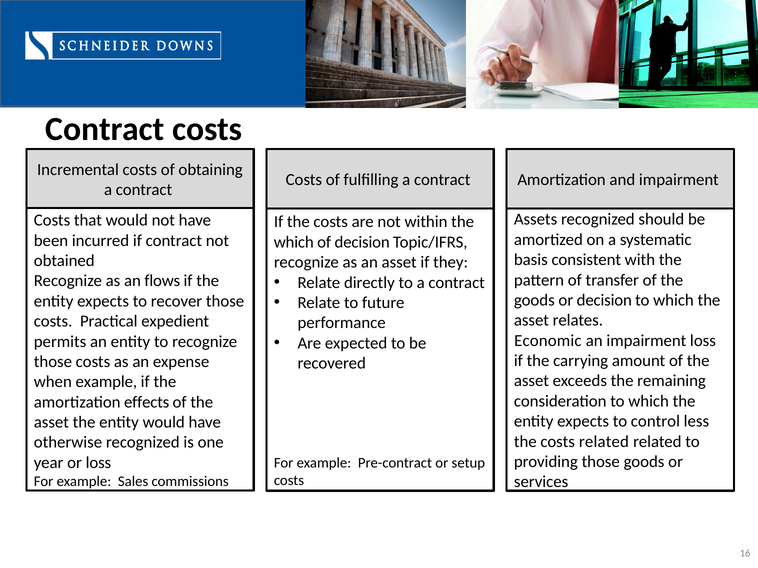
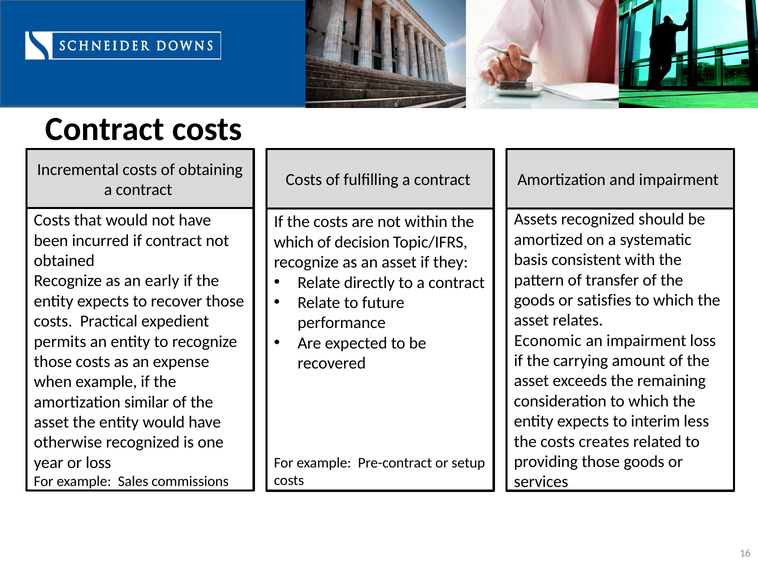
flows: flows -> early (162, 281)
or decision: decision -> satisfies (604, 300)
effects: effects -> similar (147, 402)
control: control -> interim (655, 422)
costs related: related -> creates (604, 442)
